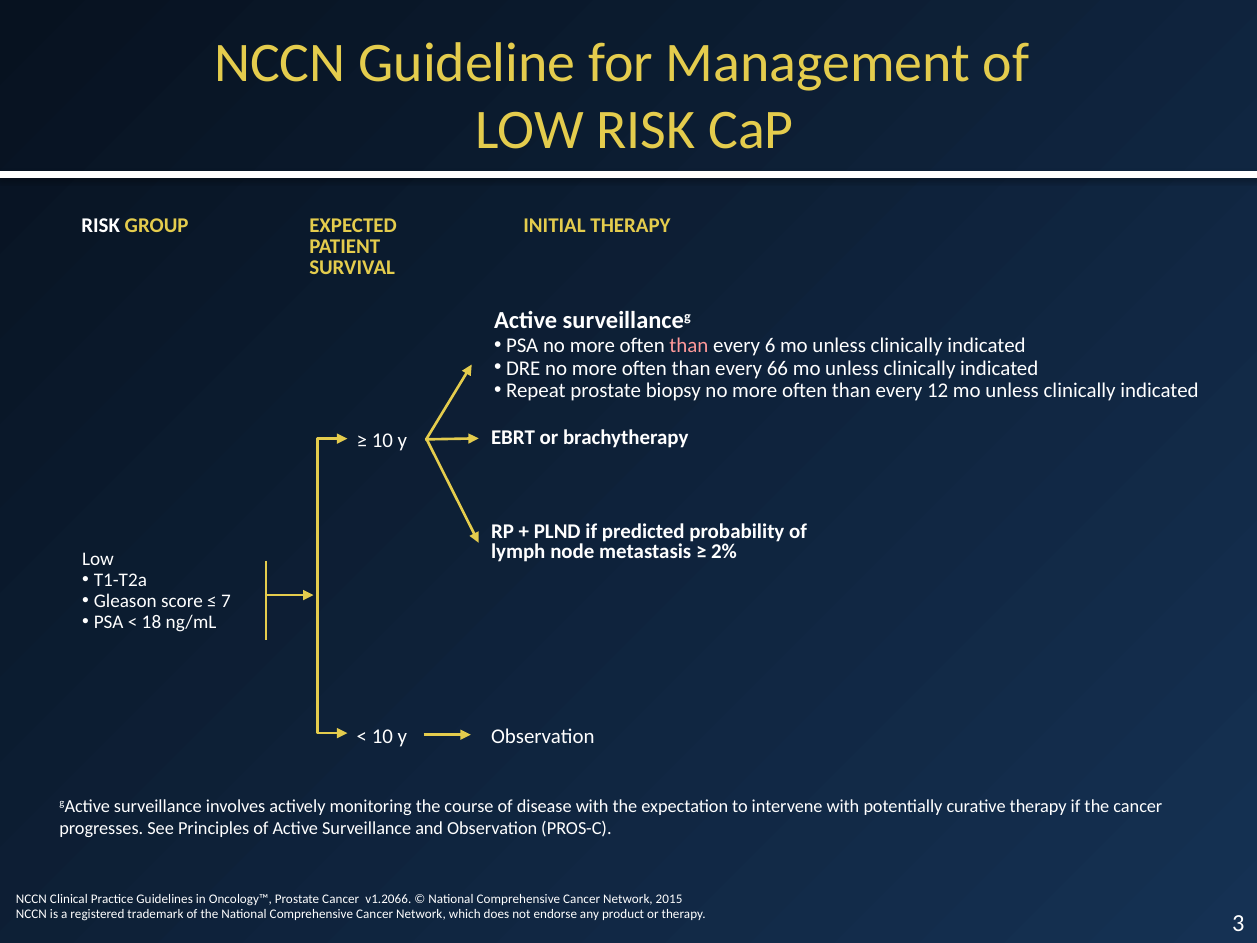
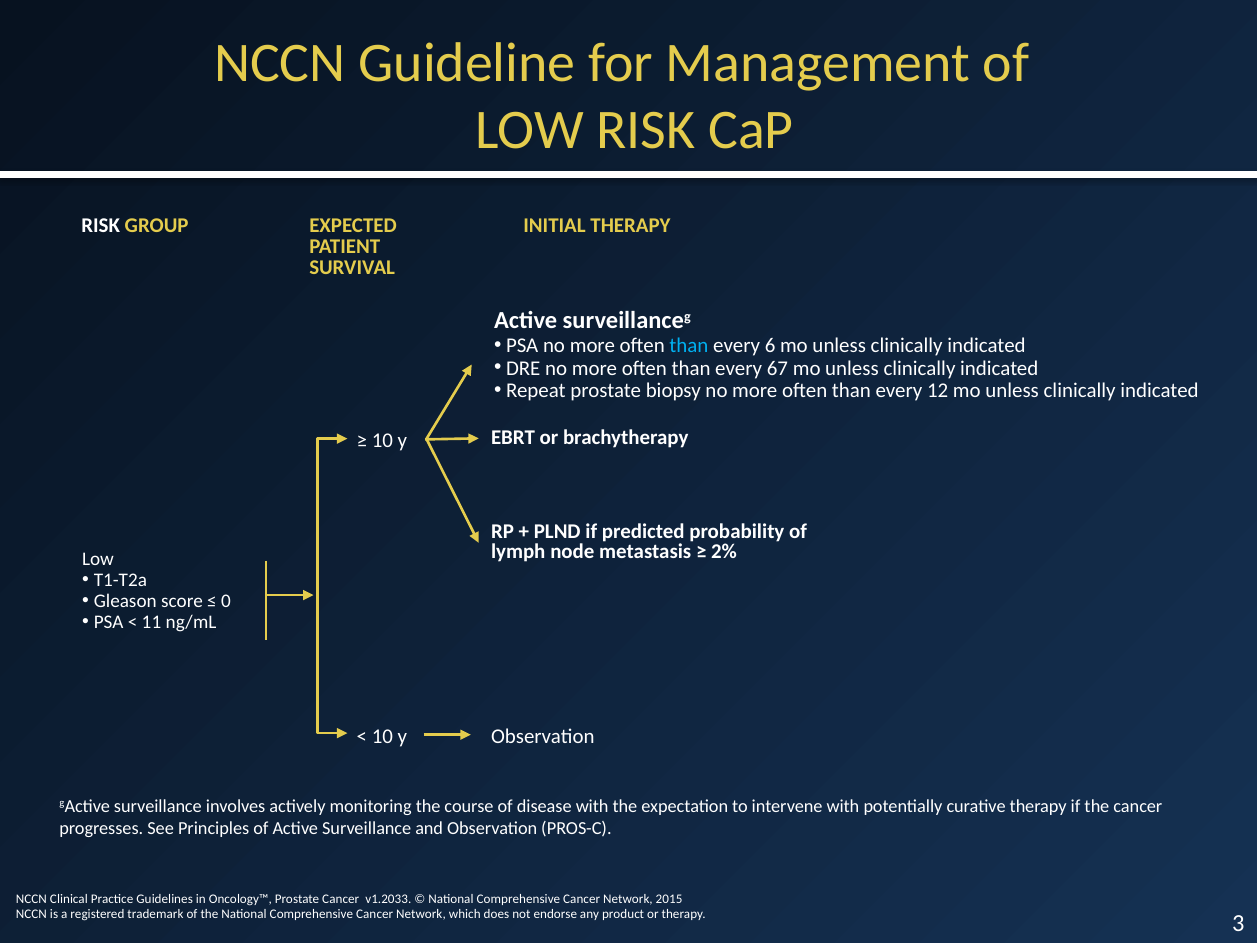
than colour: pink -> light blue (689, 345)
66: 66 -> 67 (777, 368)
7: 7 -> 0 (226, 601)
18: 18 -> 11 (151, 622)
v1.2066: v1.2066 -> v1.2033 (388, 899)
